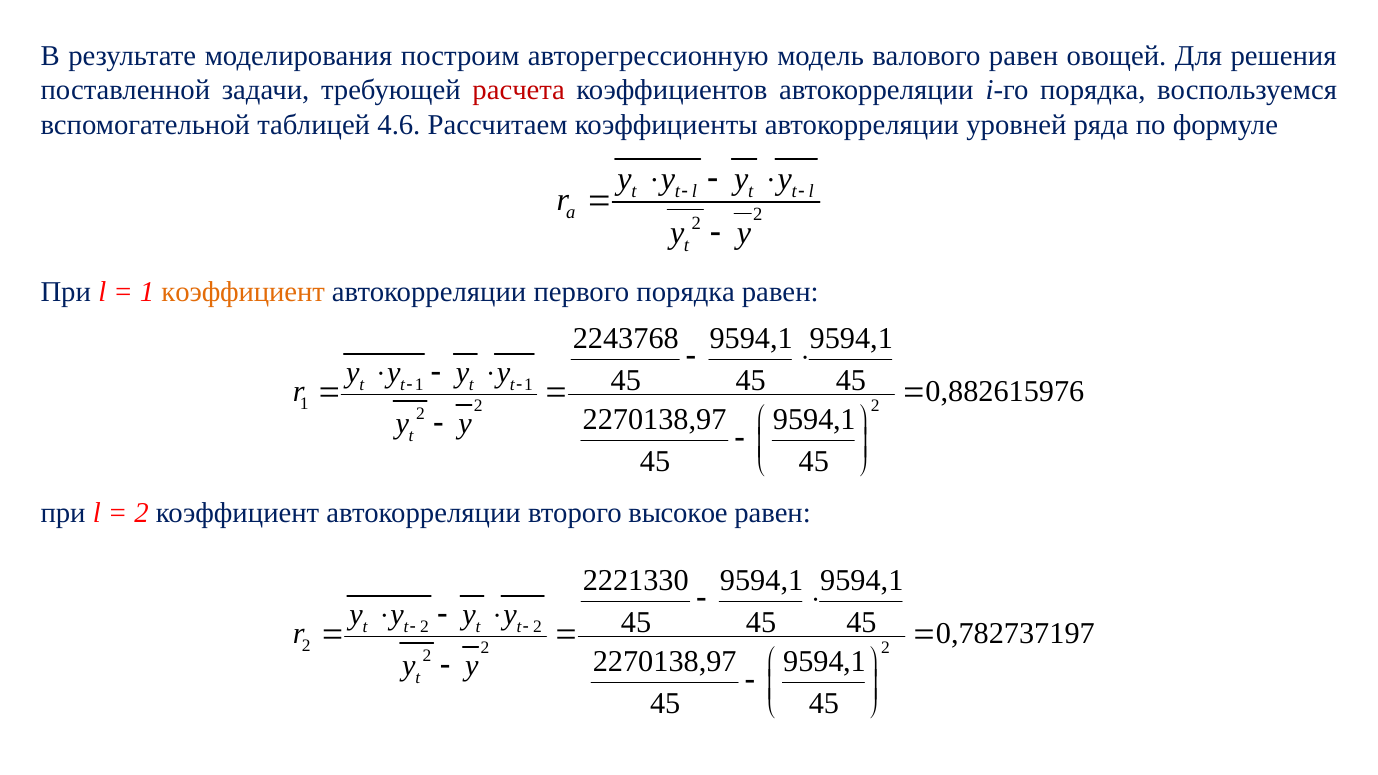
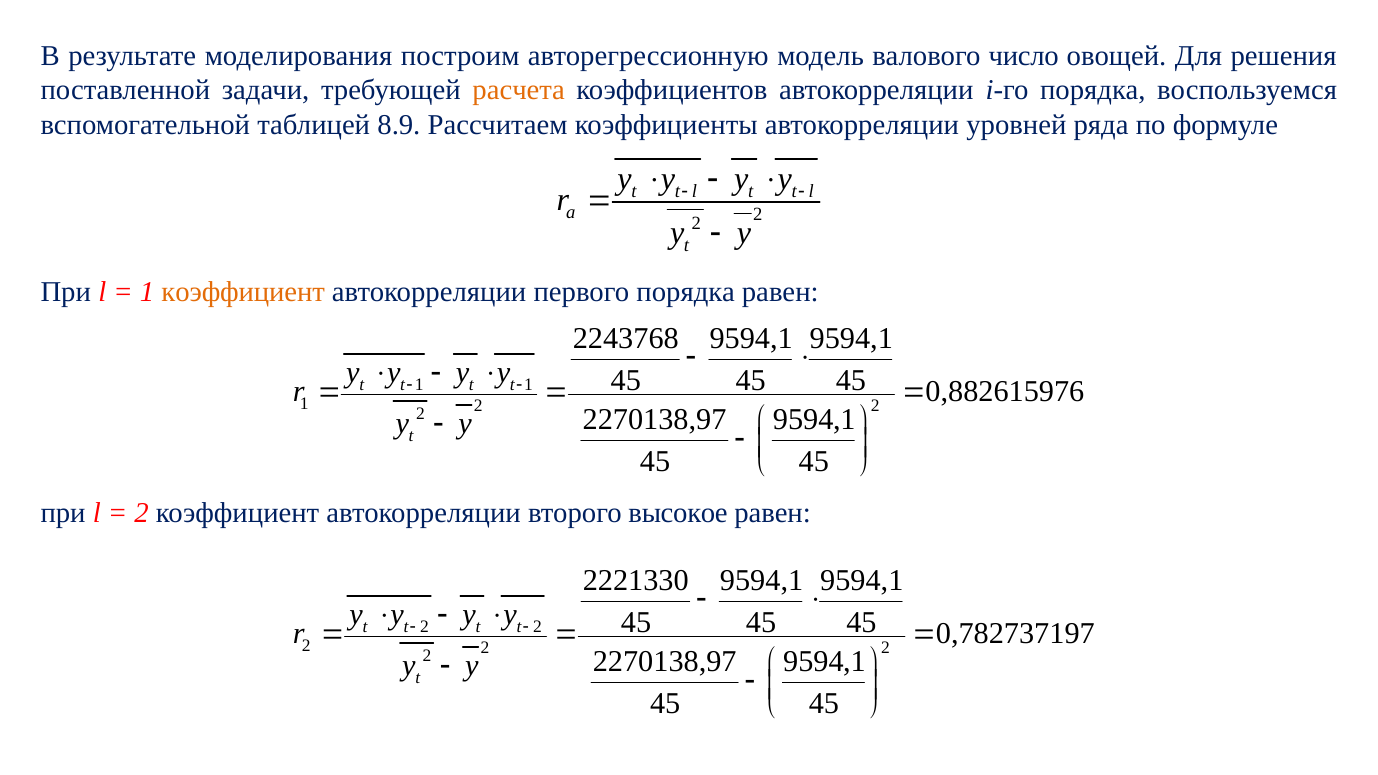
валового равен: равен -> число (1024, 56)
расчета colour: red -> orange (519, 90)
4.6: 4.6 -> 8.9 (399, 125)
